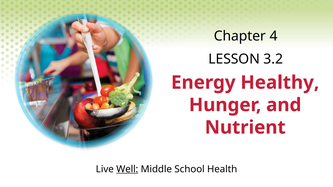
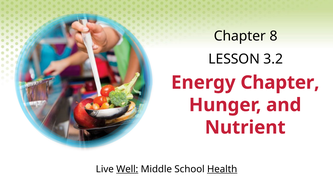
4: 4 -> 8 (274, 36)
Energy Healthy: Healthy -> Chapter (280, 83)
Health underline: none -> present (222, 169)
